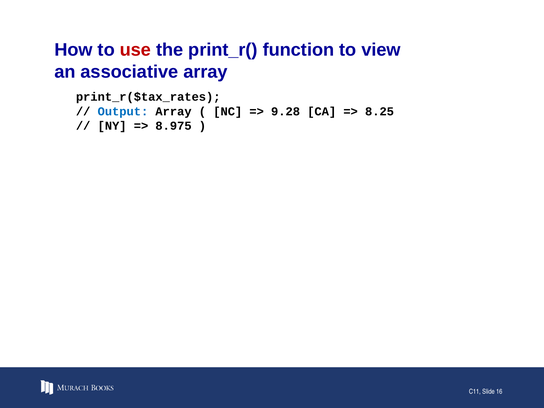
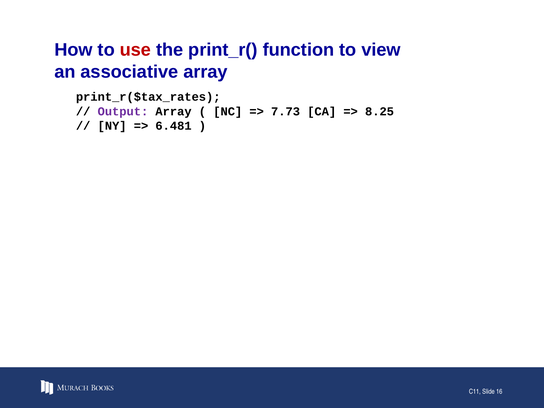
Output colour: blue -> purple (123, 111)
9.28: 9.28 -> 7.73 (286, 111)
8.975: 8.975 -> 6.481 (174, 126)
